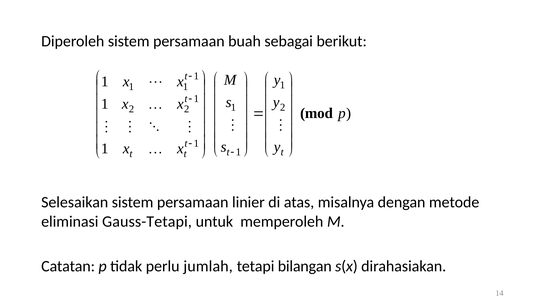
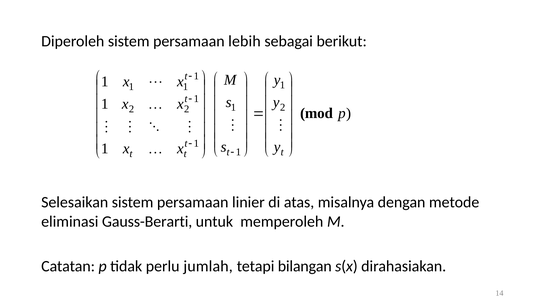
buah: buah -> lebih (244, 41)
Gauss-Tetapi: Gauss-Tetapi -> Gauss-Berarti (147, 221)
